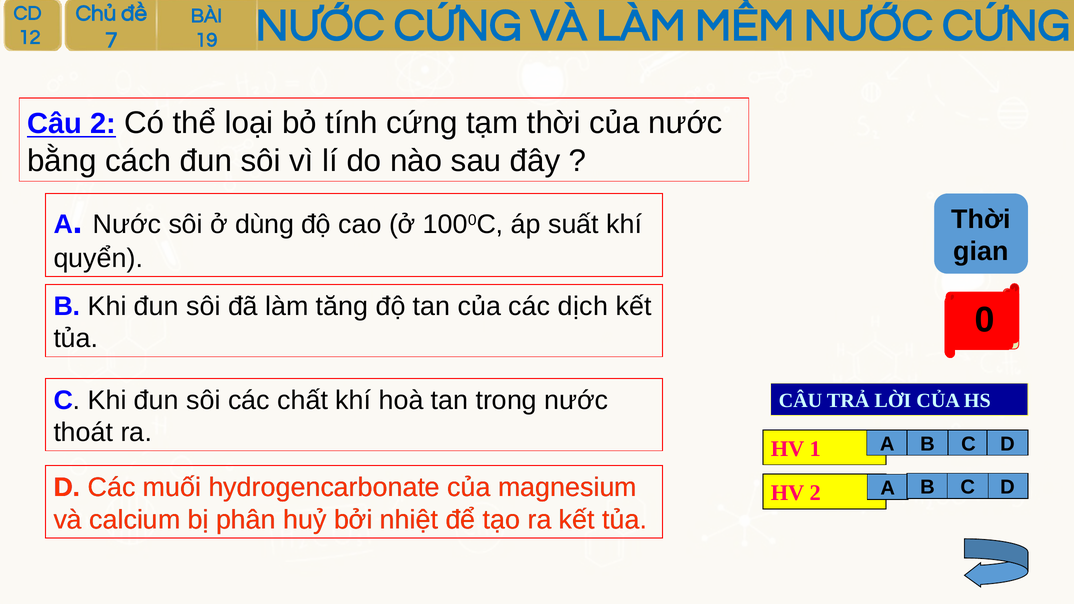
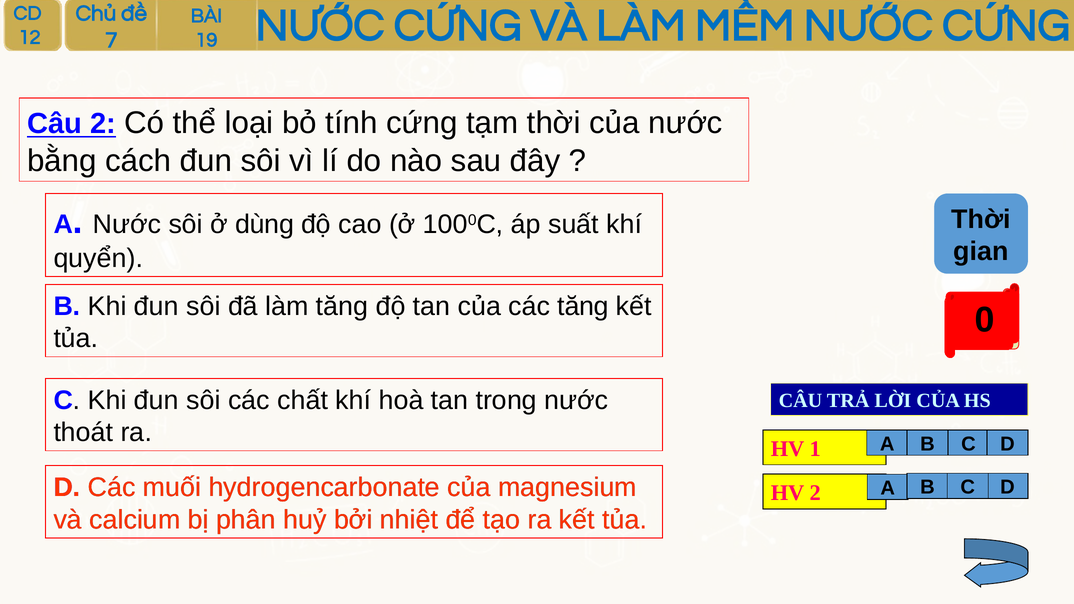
các dịch: dịch -> tăng (583, 306)
